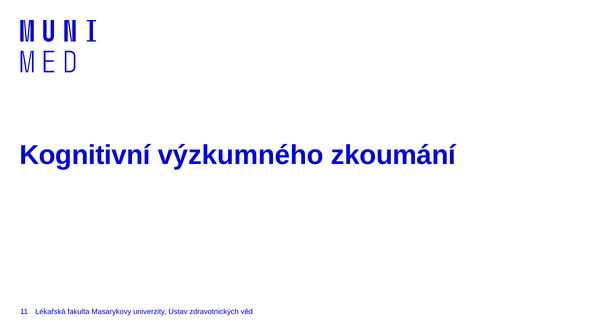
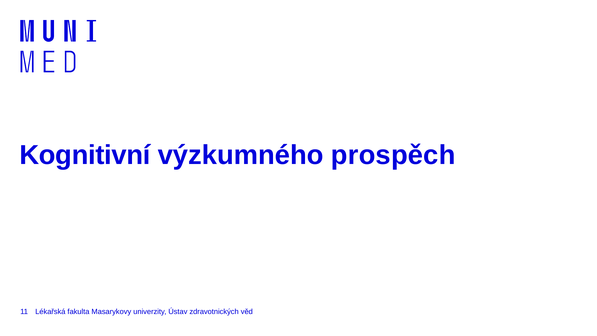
zkoumání: zkoumání -> prospěch (393, 155)
